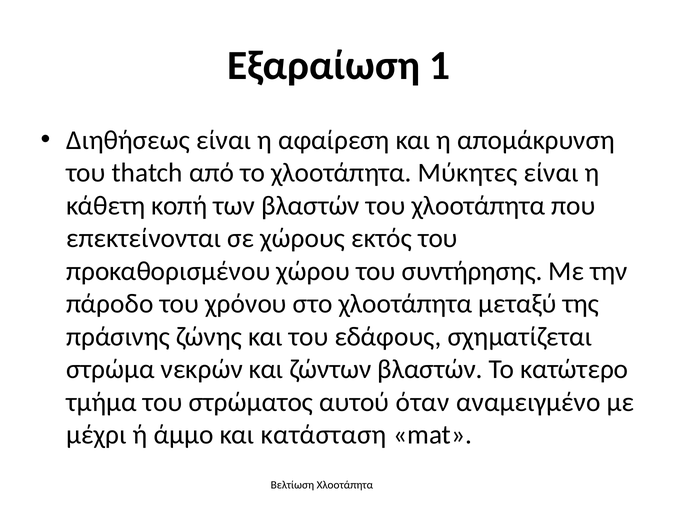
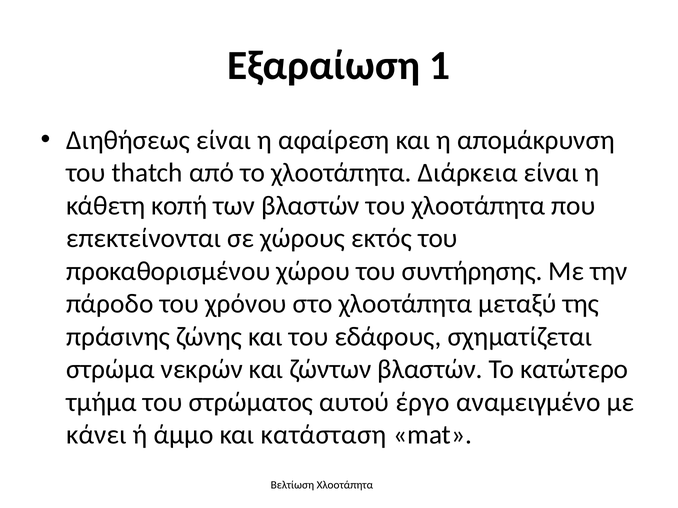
Μύκητες: Μύκητες -> Διάρκεια (468, 173)
όταν: όταν -> έργο (423, 403)
μέχρι: μέχρι -> κάνει (96, 435)
